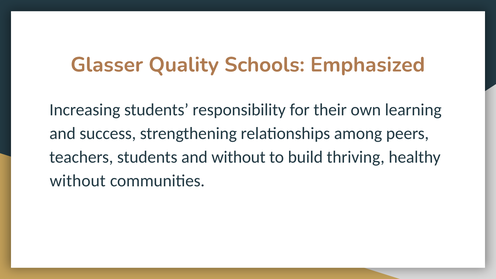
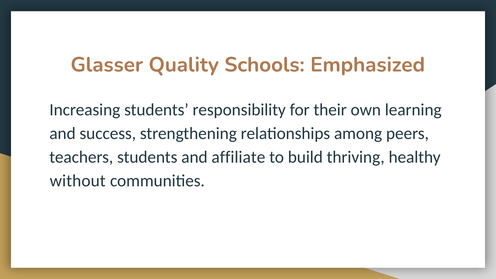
and without: without -> affiliate (238, 157)
